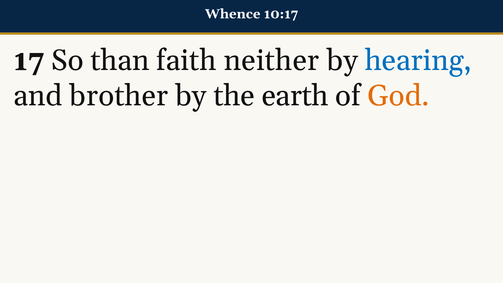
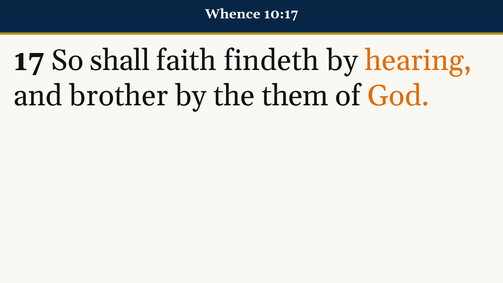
than: than -> shall (120, 60)
neither: neither -> findeth (272, 60)
hearing colour: blue -> orange (418, 60)
earth: earth -> them (295, 96)
